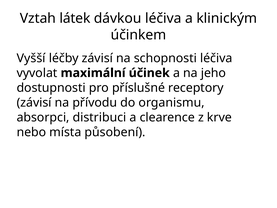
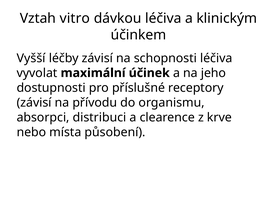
látek: látek -> vitro (75, 18)
